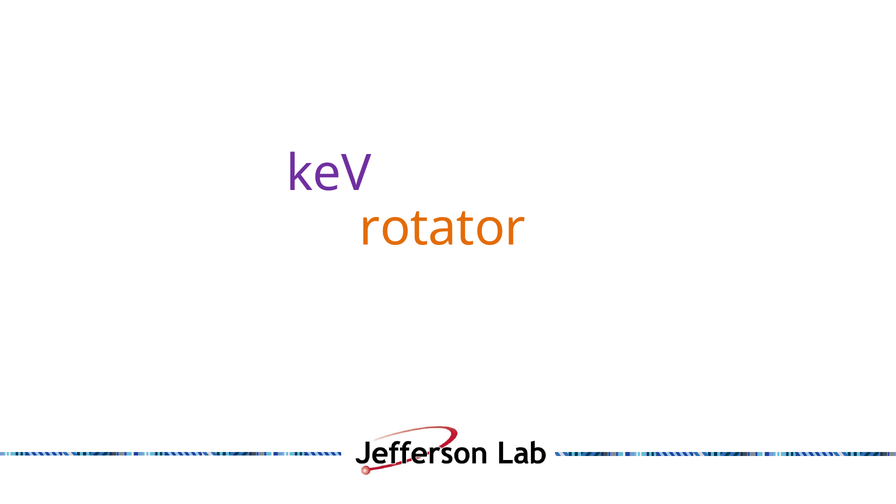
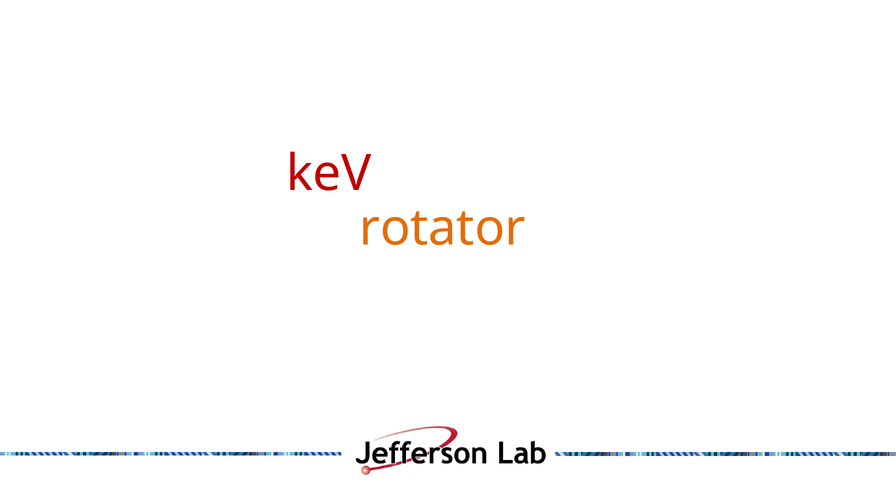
keV colour: purple -> red (329, 174)
